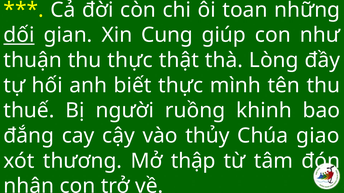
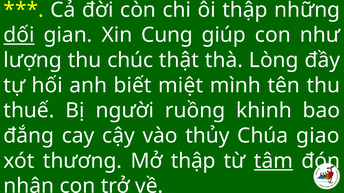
ôi toan: toan -> thập (245, 10)
thuận: thuận -> lượng (33, 60)
thu thực: thực -> chúc (130, 60)
biết thực: thực -> miệt (181, 86)
tâm underline: none -> present (273, 161)
